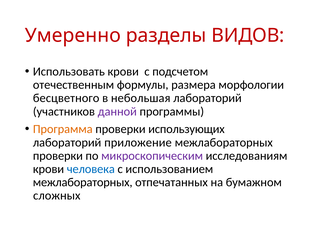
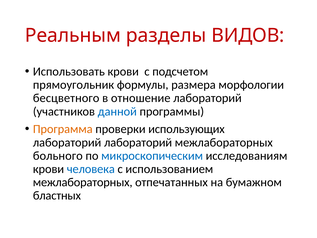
Умеренно: Умеренно -> Реальным (73, 36)
отечественным: отечественным -> прямоугольник (74, 85)
небольшая: небольшая -> отношение (141, 98)
данной colour: purple -> blue (117, 111)
лабораторий приложение: приложение -> лабораторий (138, 142)
проверки: проверки -> больного (58, 156)
микроскопическим colour: purple -> blue (152, 156)
сложных: сложных -> бластных (57, 195)
